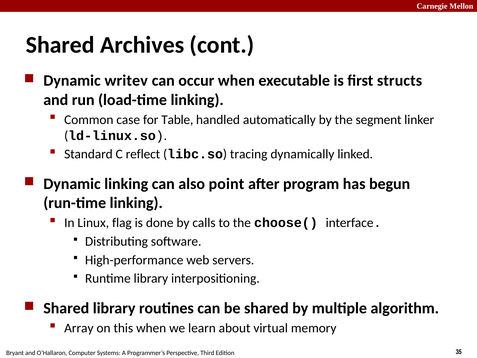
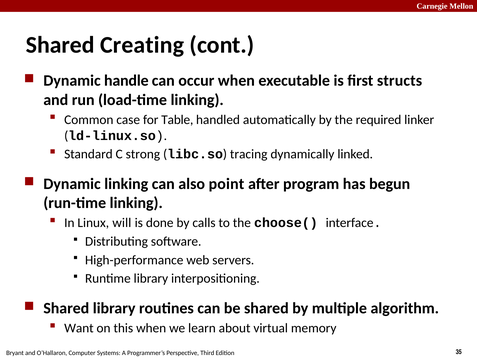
Archives: Archives -> Creating (142, 45)
writev: writev -> handle (126, 81)
segment: segment -> required (379, 120)
reflect: reflect -> strong (143, 154)
flag: flag -> will (122, 223)
Array: Array -> Want (79, 328)
